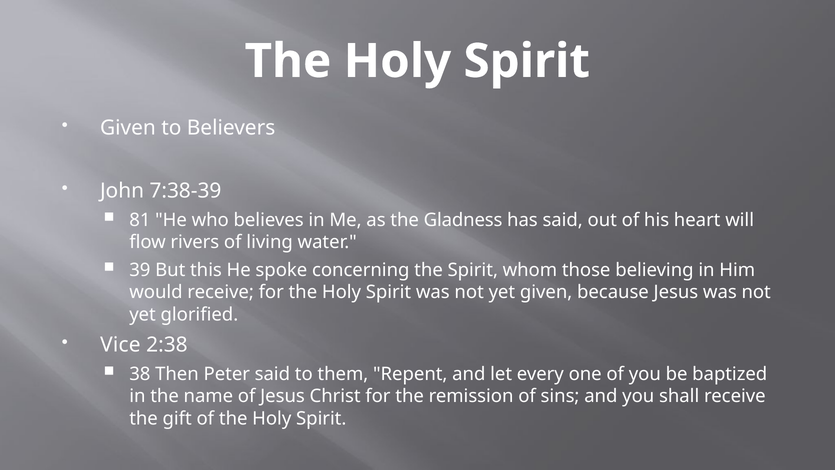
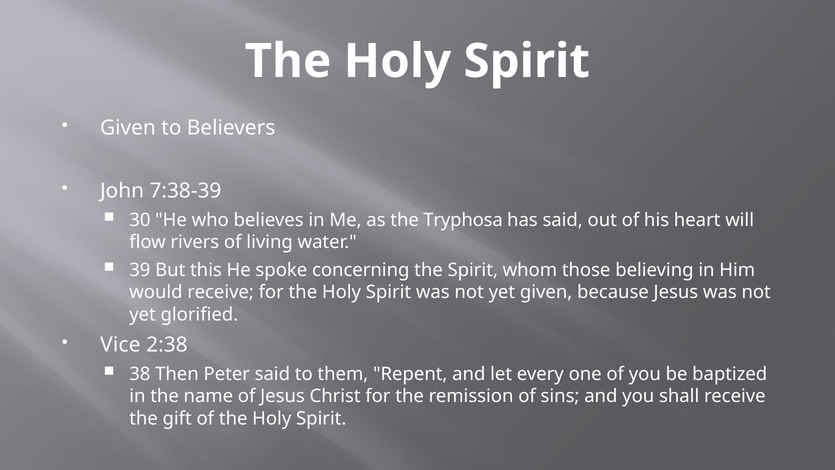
81: 81 -> 30 (140, 220)
Gladness: Gladness -> Tryphosa (463, 220)
